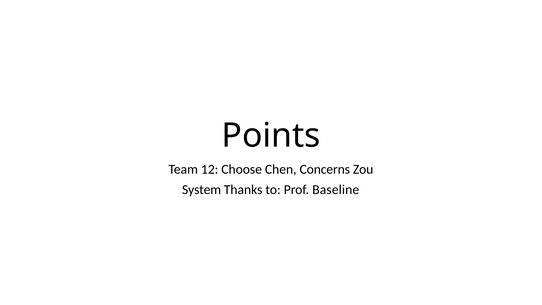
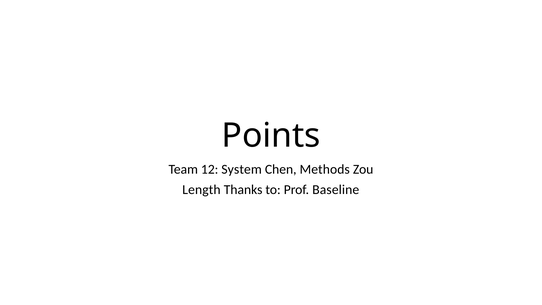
Choose: Choose -> System (242, 169)
Concerns: Concerns -> Methods (325, 169)
System: System -> Length (201, 190)
